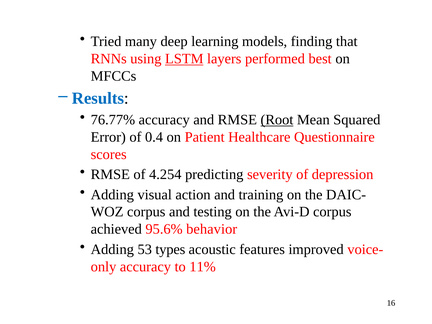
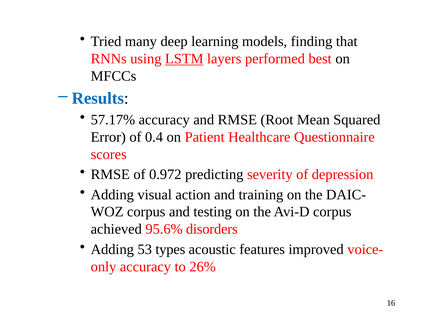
76.77%: 76.77% -> 57.17% (113, 120)
Root underline: present -> none (277, 120)
4.254: 4.254 -> 0.972 (165, 174)
behavior: behavior -> disorders (212, 229)
11%: 11% -> 26% (203, 267)
